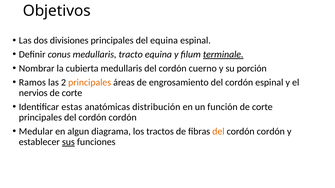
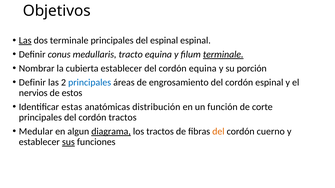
Las underline: none -> present (25, 41)
dos divisiones: divisiones -> terminale (69, 41)
del equina: equina -> espinal (164, 41)
cubierta medullaris: medullaris -> establecer (121, 69)
cordón cuerno: cuerno -> equina (203, 69)
Ramos: Ramos -> Definir (32, 83)
principales colour: orange -> blue (90, 83)
corte: corte -> estos (72, 93)
cordón: cordón -> tractos (123, 118)
diagrama underline: none -> present (111, 132)
cordón: cordón -> cuerno (271, 132)
